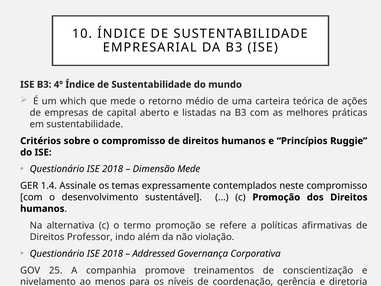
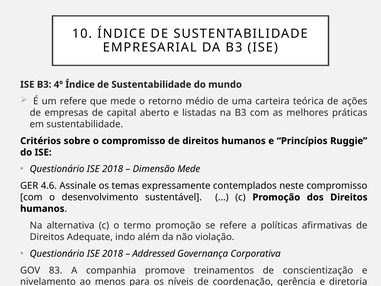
um which: which -> refere (73, 101)
1.4: 1.4 -> 4.6 (49, 186)
Professor: Professor -> Adequate (90, 237)
25: 25 -> 83 (56, 270)
